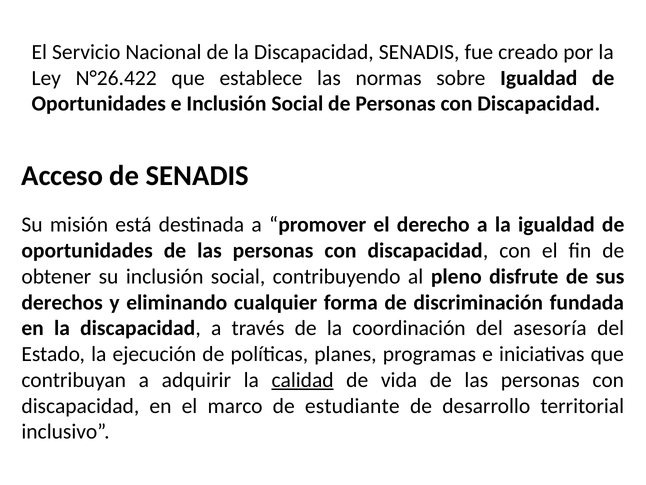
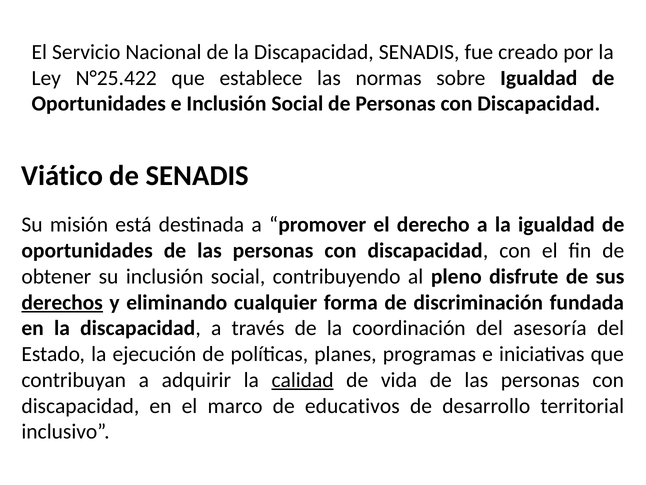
N°26.422: N°26.422 -> N°25.422 (116, 78)
Acceso: Acceso -> Viático (62, 176)
derechos underline: none -> present (62, 302)
estudiante: estudiante -> educativos (352, 405)
